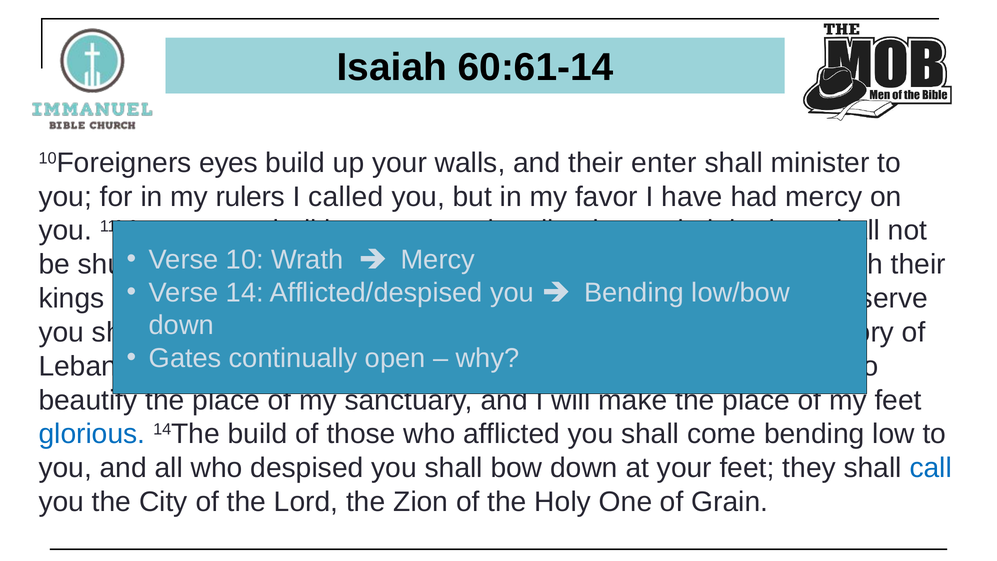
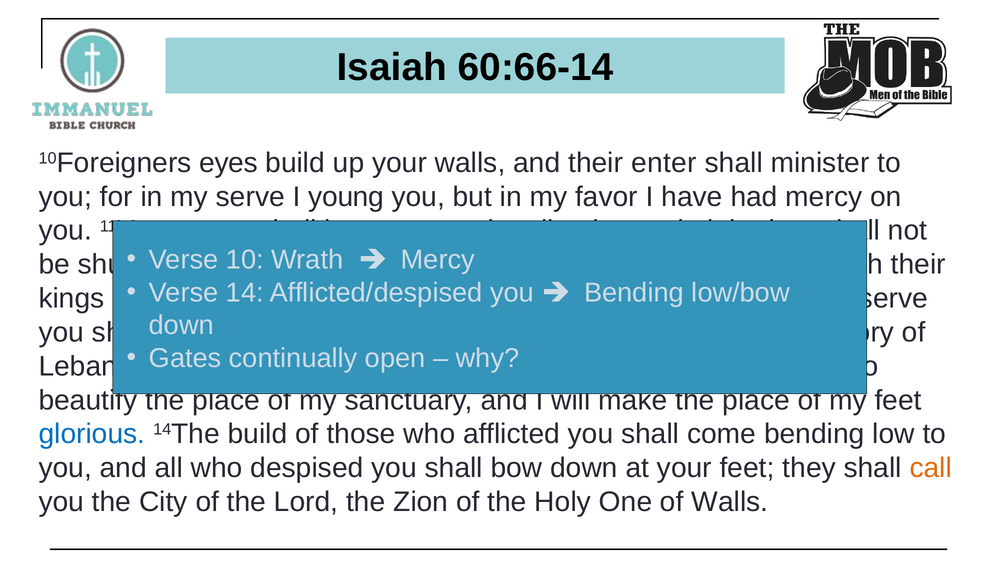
60:61-14: 60:61-14 -> 60:66-14 (536, 67)
my rulers: rulers -> serve (250, 197)
called: called -> young (346, 197)
call colour: blue -> orange (931, 468)
of Grain: Grain -> Walls (730, 502)
